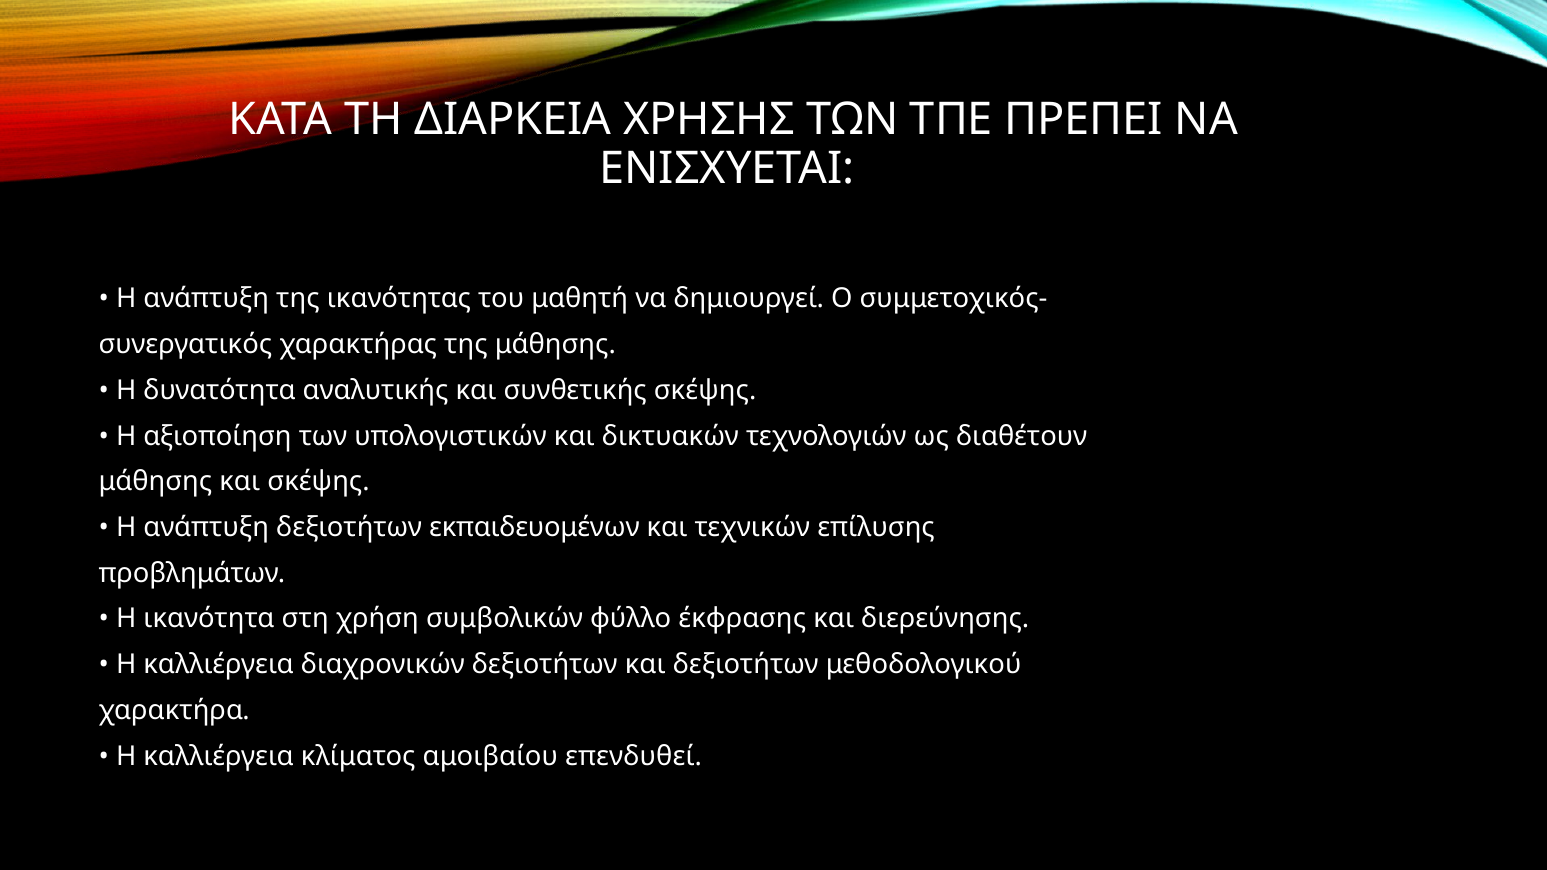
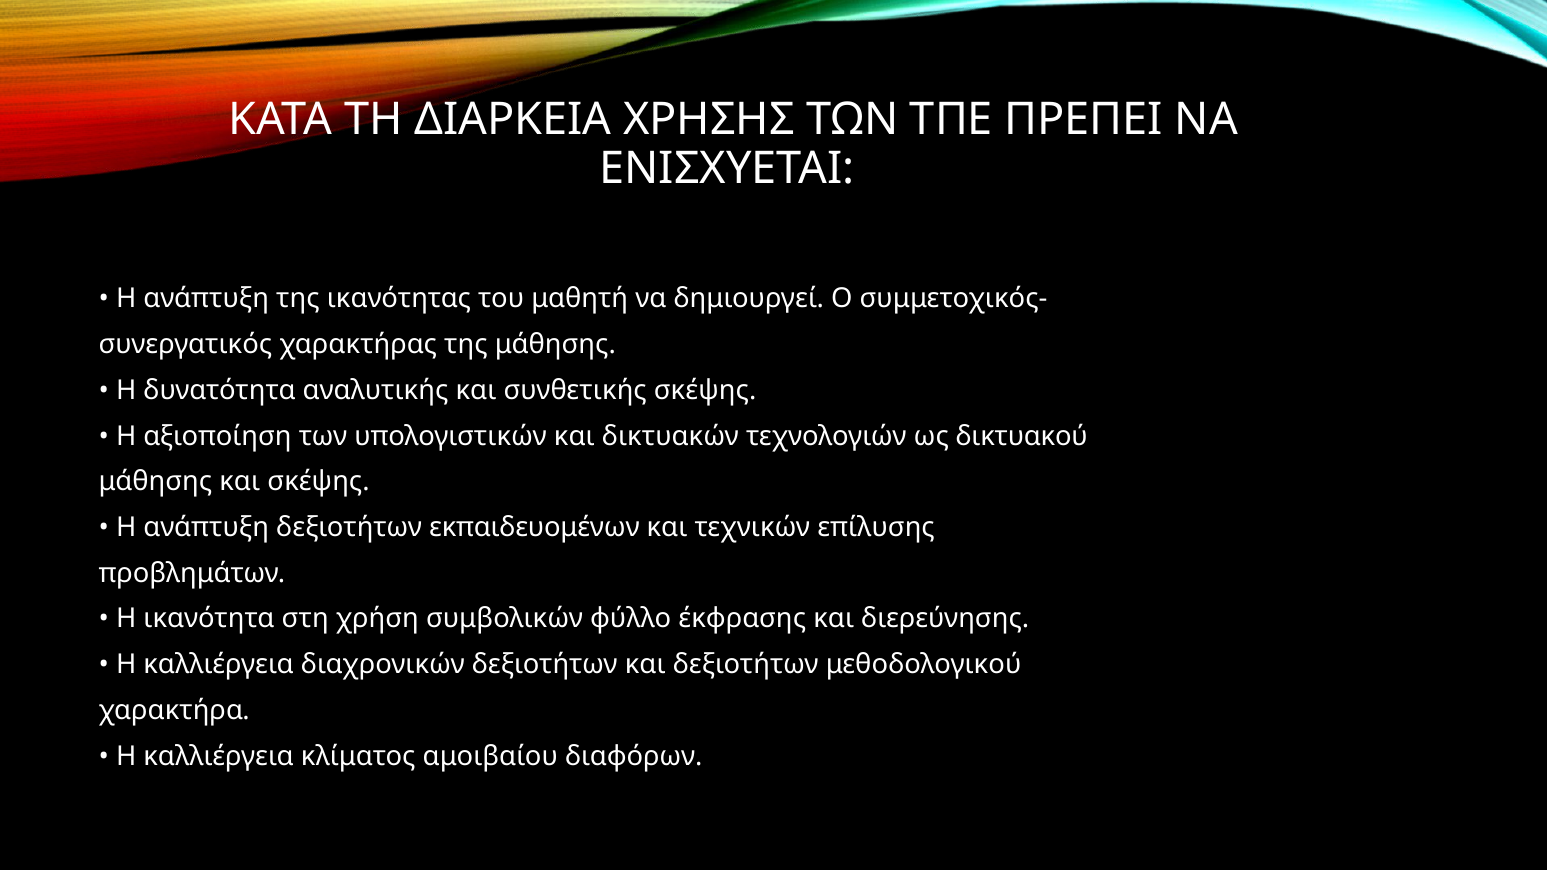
διαθέτουν: διαθέτουν -> δικτυακού (1022, 436)
επενδυθεί: επενδυθεί -> διαφόρων (634, 756)
